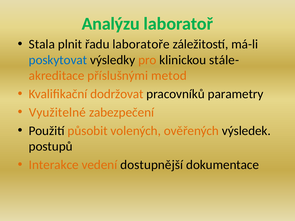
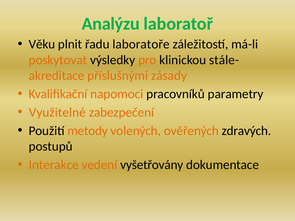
Stala: Stala -> Věku (42, 44)
poskytovat colour: blue -> orange (58, 60)
metod: metod -> zásady (169, 76)
dodržovat: dodržovat -> napomoci (117, 94)
působit: působit -> metody (88, 131)
výsledek: výsledek -> zdravých (246, 131)
dostupnější: dostupnější -> vyšetřovány (152, 165)
